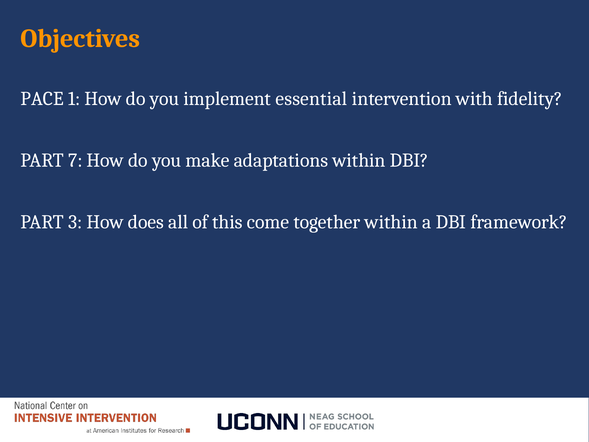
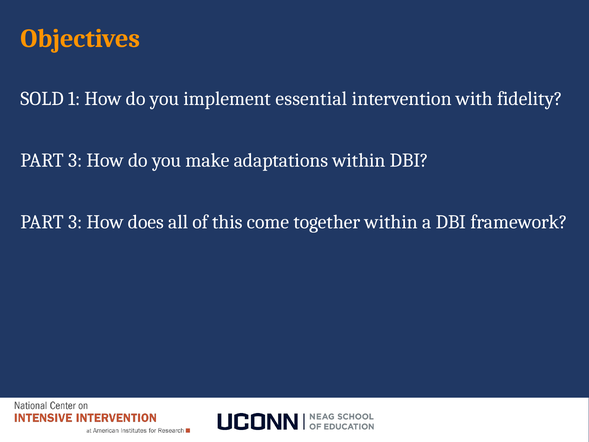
PACE: PACE -> SOLD (42, 99)
7: 7 -> 3 (75, 160)
